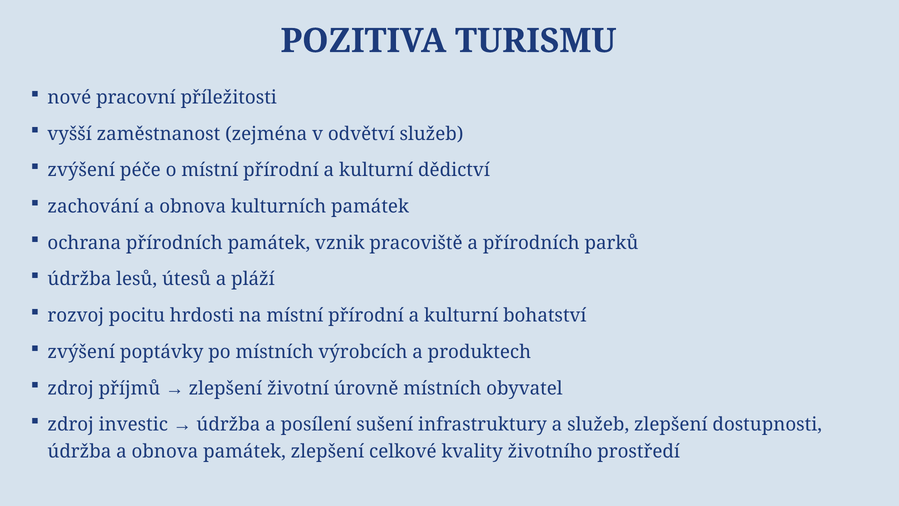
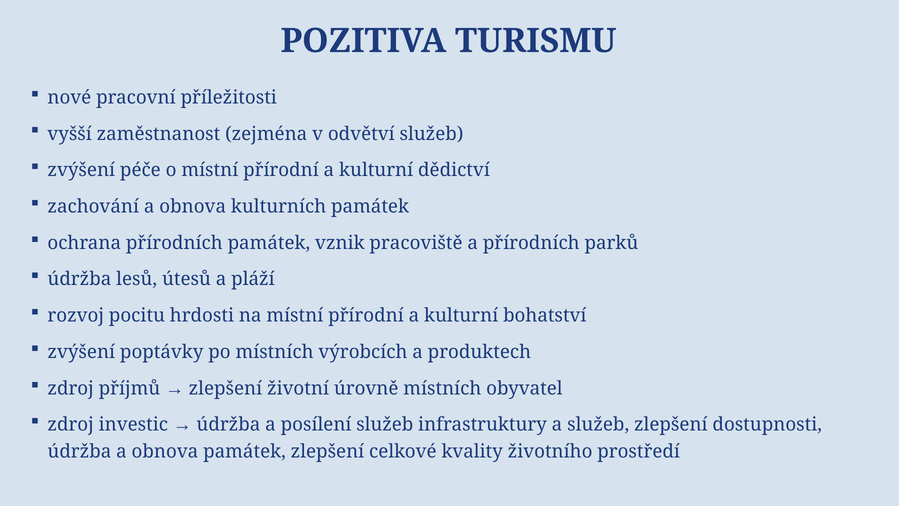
posílení sušení: sušení -> služeb (385, 424)
